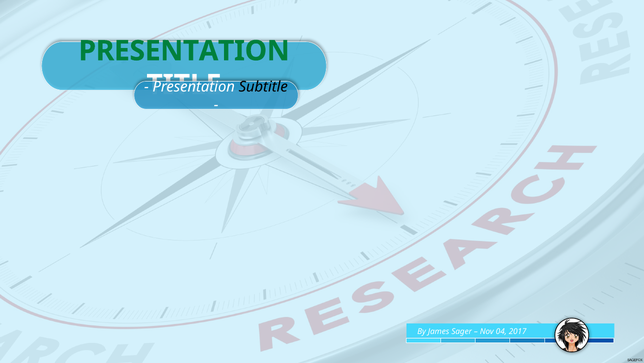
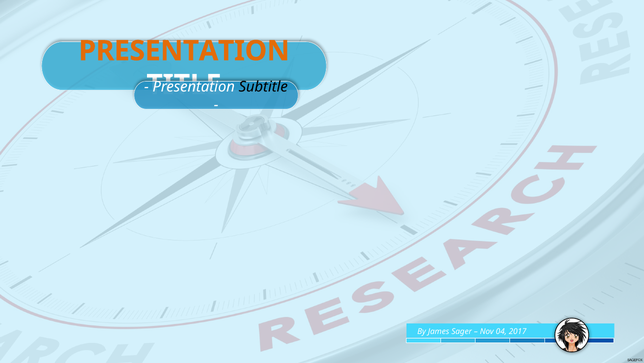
PRESENTATION colour: green -> orange (184, 51)
